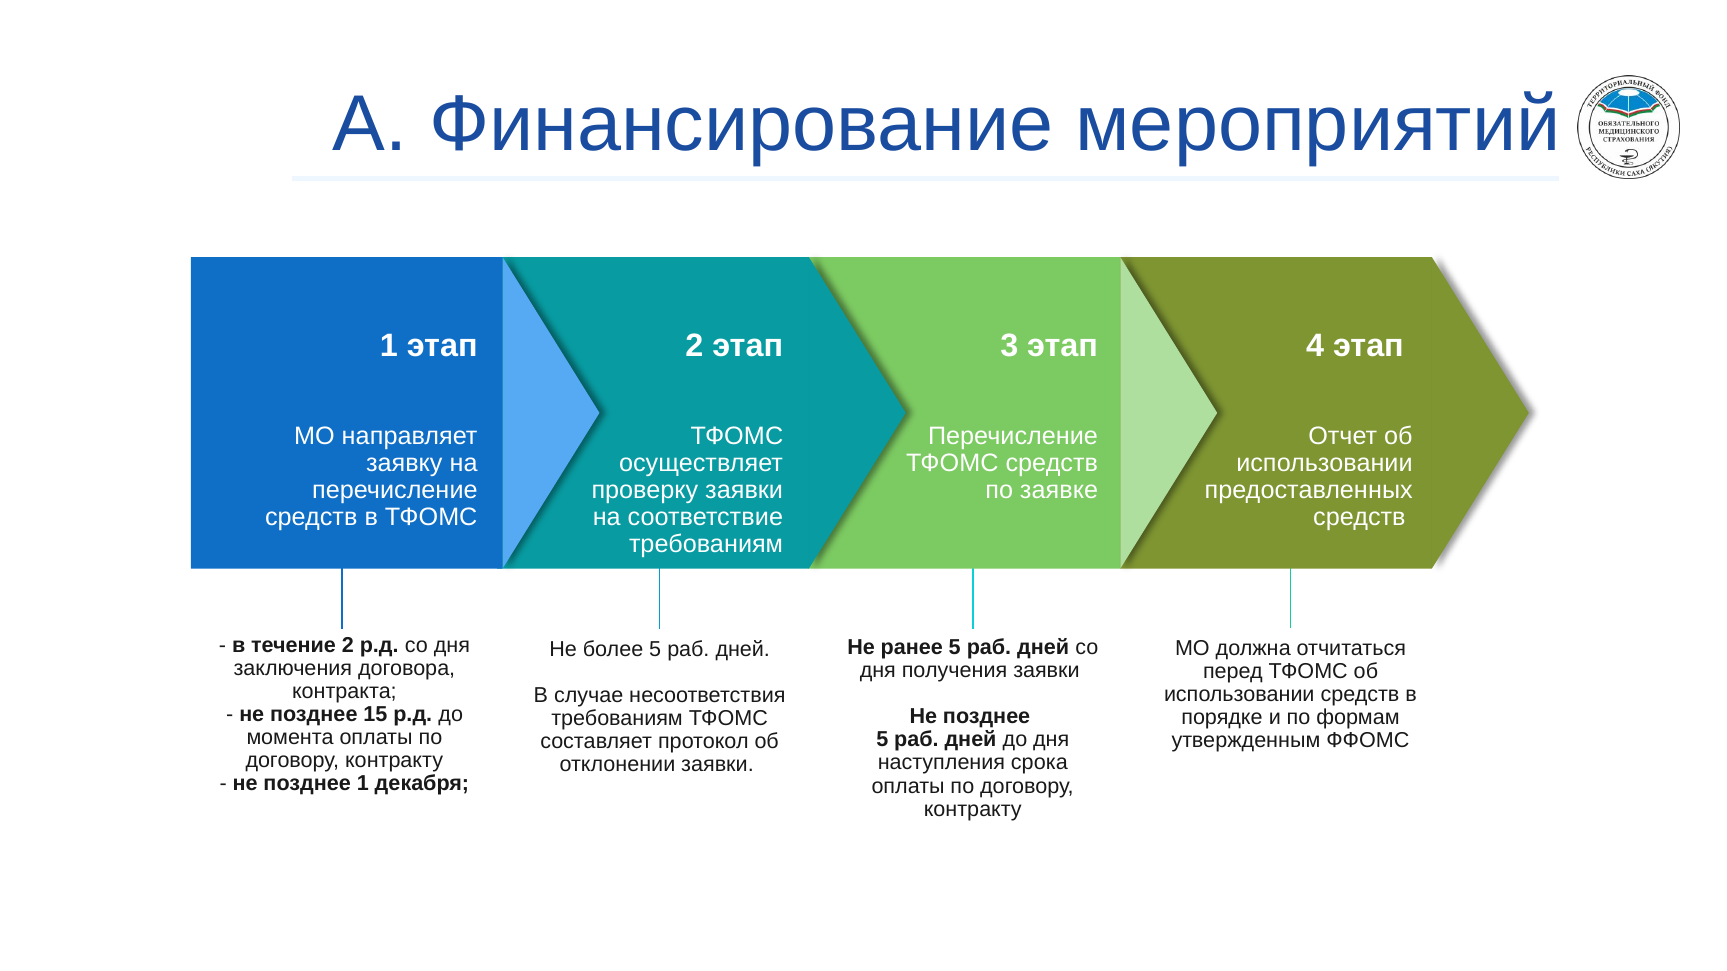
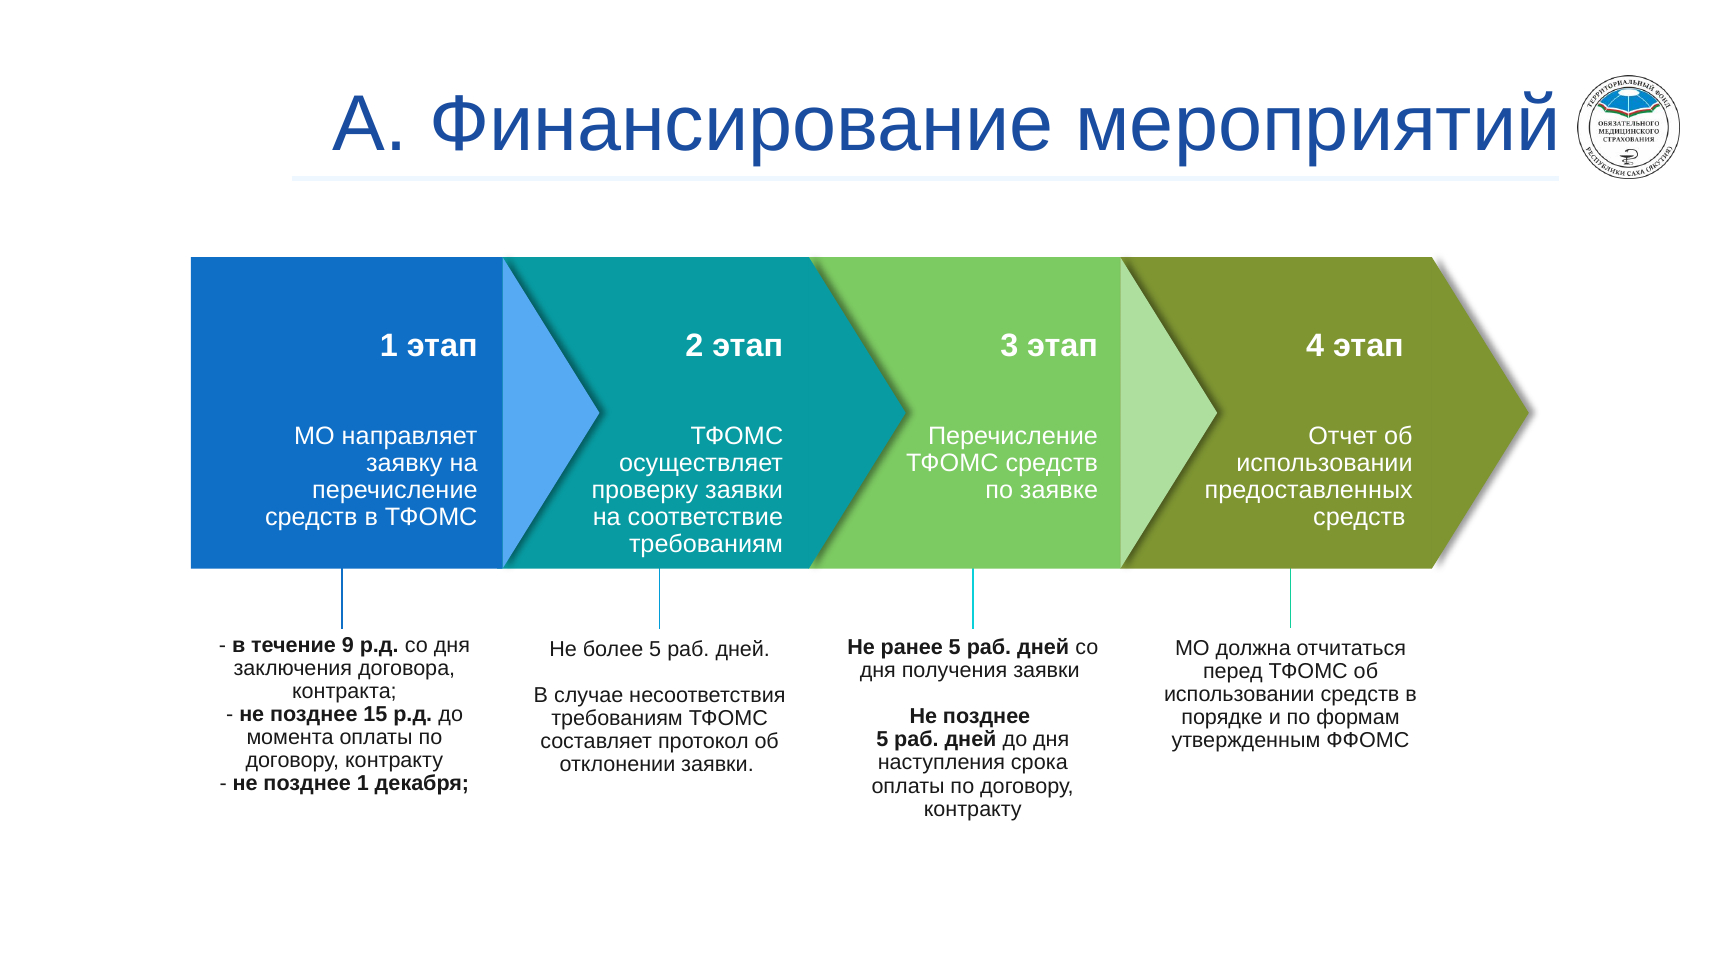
течение 2: 2 -> 9 (348, 646)
